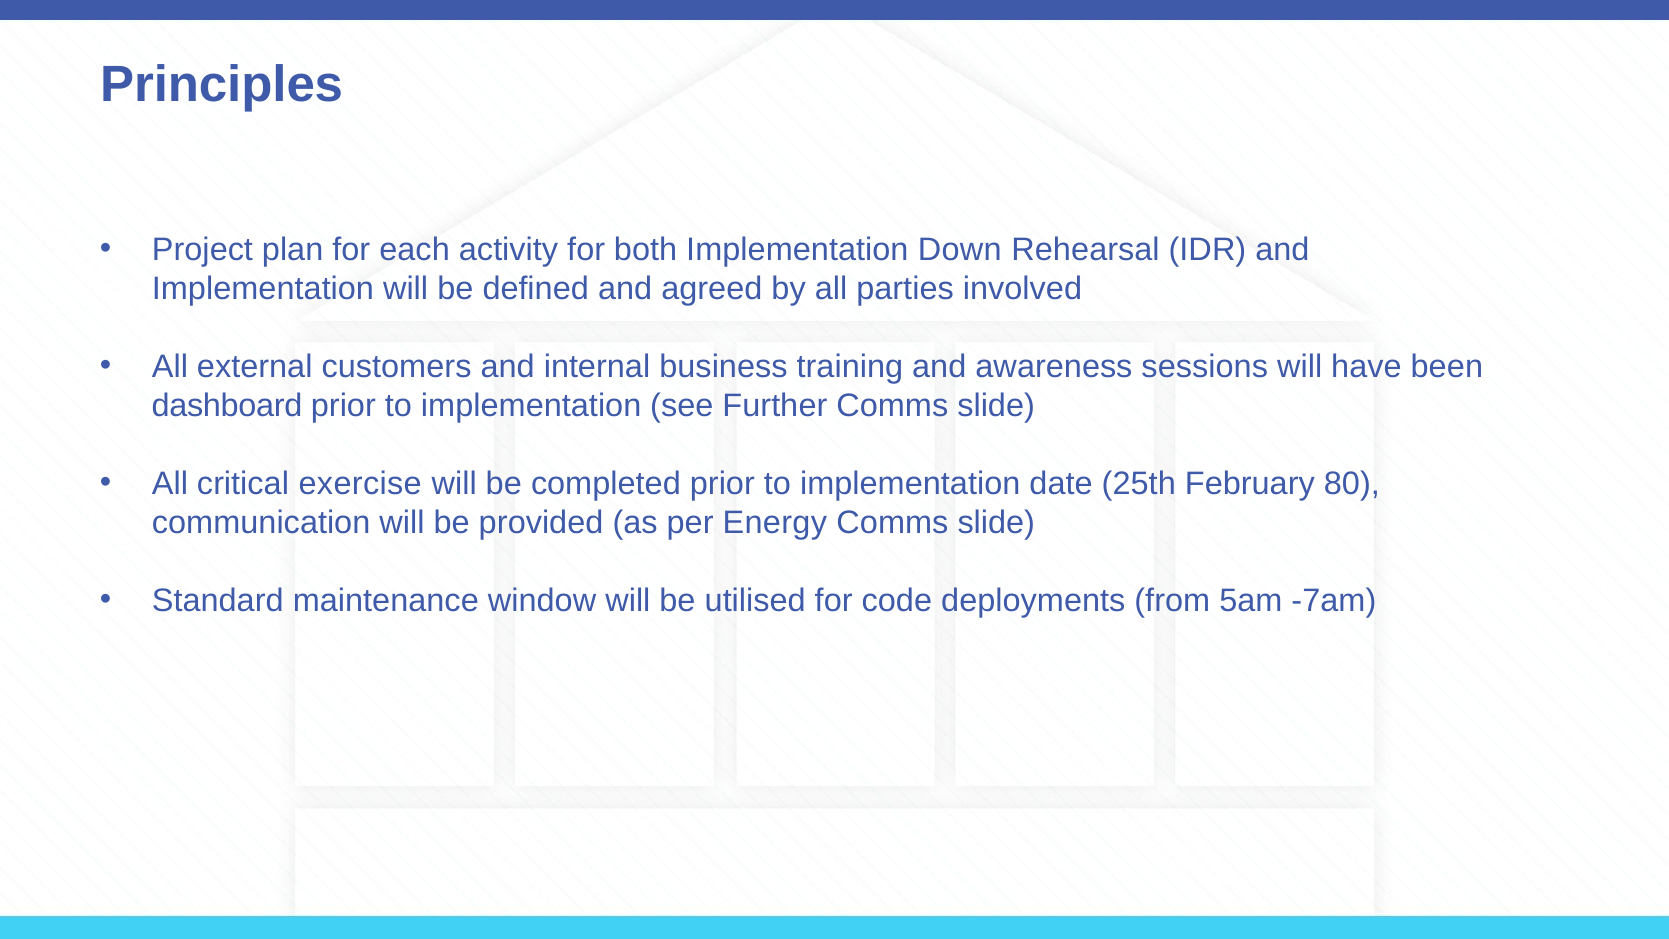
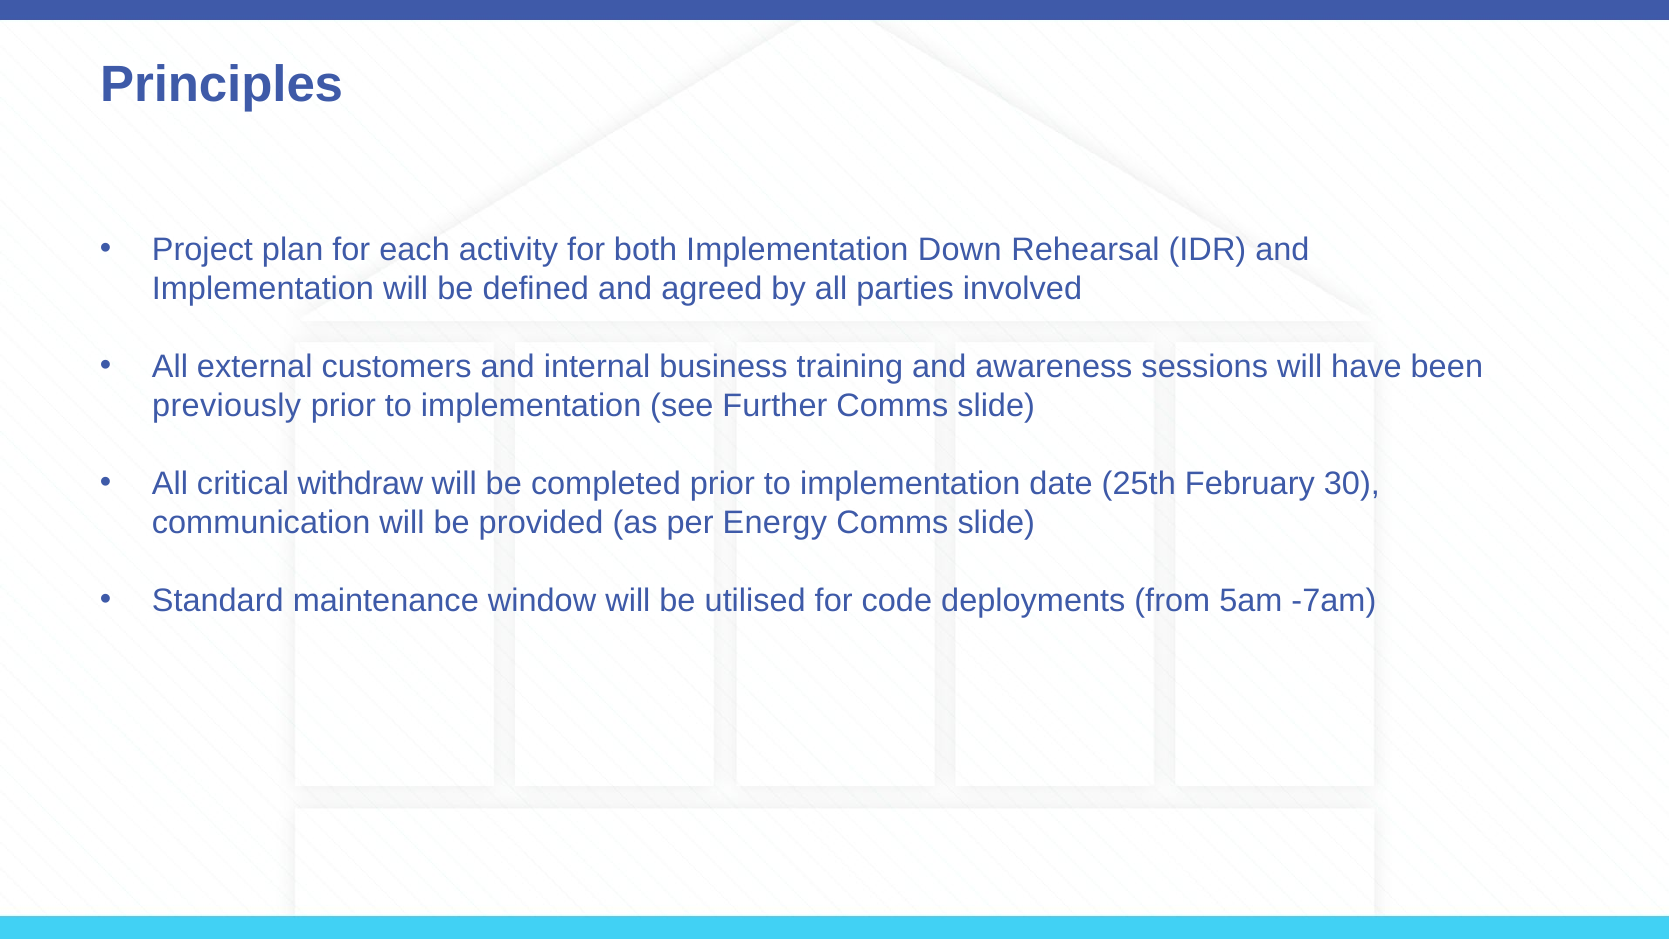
dashboard: dashboard -> previously (227, 405)
exercise: exercise -> withdraw (360, 483)
80: 80 -> 30 (1352, 483)
